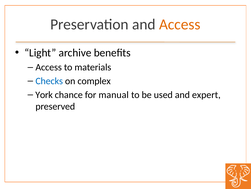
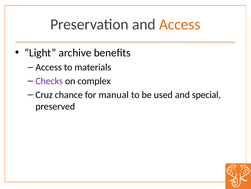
Checks colour: blue -> purple (49, 81)
York: York -> Cruz (44, 94)
expert: expert -> special (206, 94)
